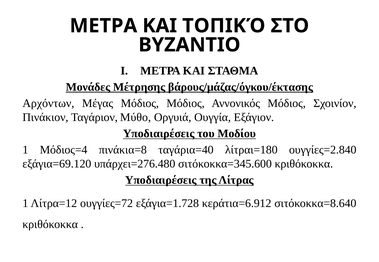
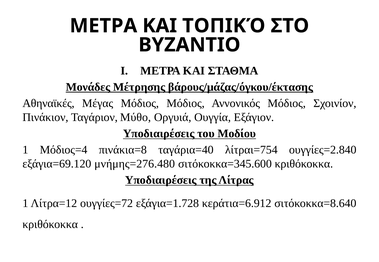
Αρχόντων: Αρχόντων -> Αθηναϊκές (48, 103)
λίτραι=180: λίτραι=180 -> λίτραι=754 (251, 150)
υπάρχει=276.480: υπάρχει=276.480 -> μνήμης=276.480 (135, 164)
